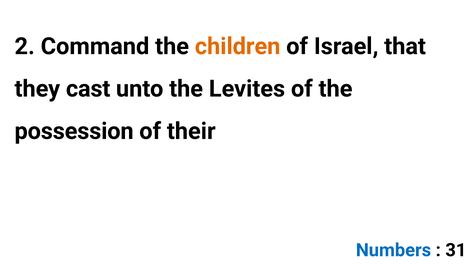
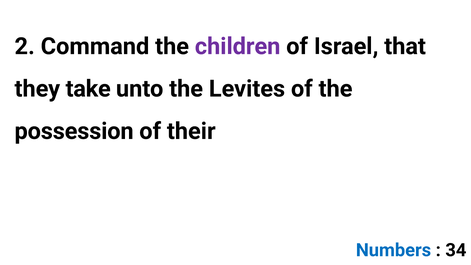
children colour: orange -> purple (238, 46)
cast: cast -> take (88, 89)
31: 31 -> 34 (456, 250)
